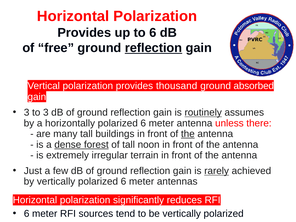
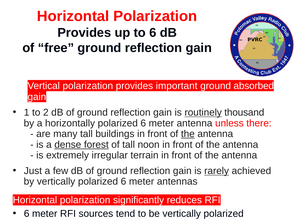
reflection underline: present -> none (153, 48)
thousand: thousand -> important (177, 86)
3: 3 -> 1 (27, 112)
to 3: 3 -> 2 (46, 112)
assumes: assumes -> thousand (244, 112)
